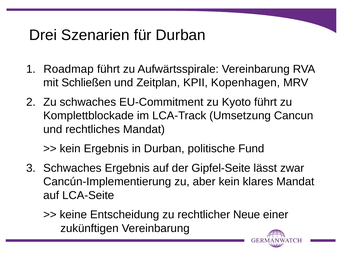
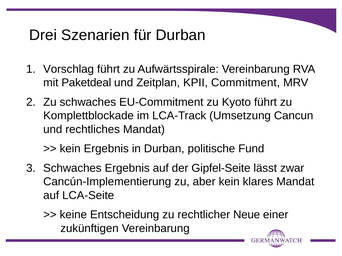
Roadmap: Roadmap -> Vorschlag (69, 69)
Schließen: Schließen -> Paketdeal (86, 83)
Kopenhagen: Kopenhagen -> Commitment (245, 83)
